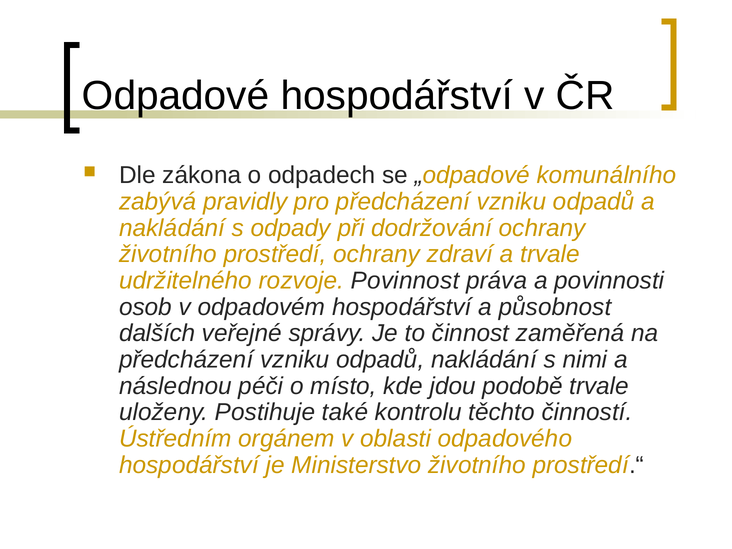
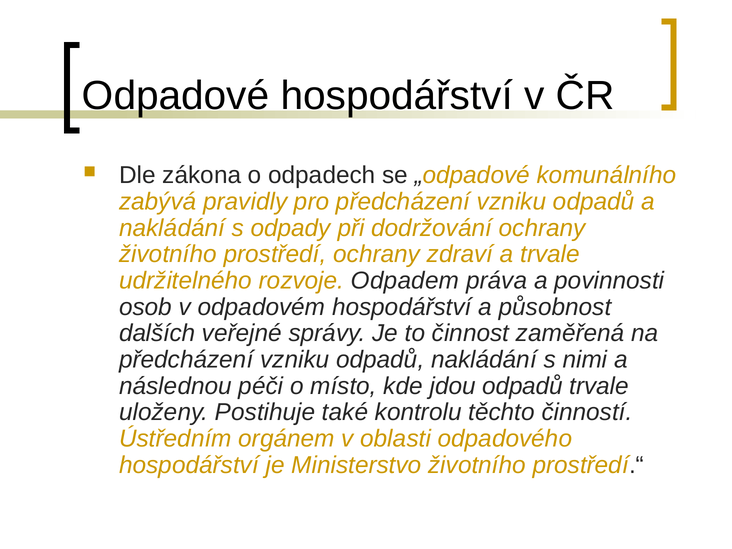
Povinnost: Povinnost -> Odpadem (405, 281)
jdou podobě: podobě -> odpadů (523, 386)
